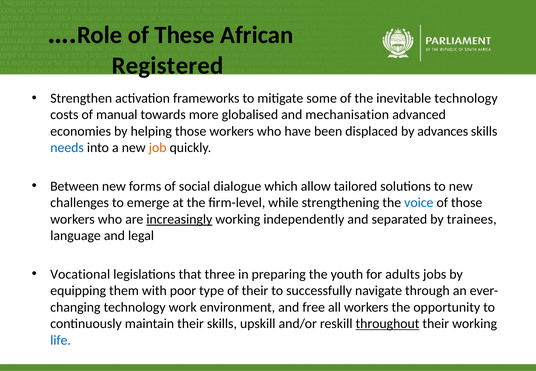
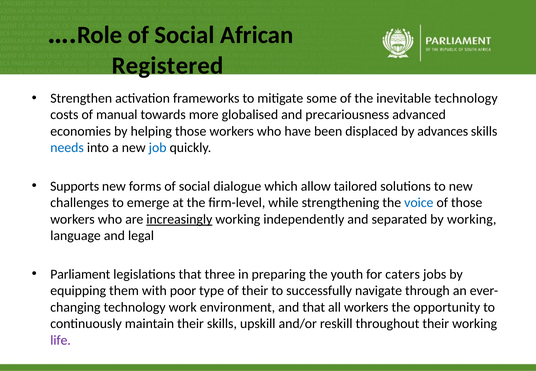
These: These -> Social (185, 35)
mechanisation: mechanisation -> precariousness (347, 115)
job colour: orange -> blue (158, 148)
Between: Between -> Supports (75, 186)
by trainees: trainees -> working (472, 219)
Vocational: Vocational -> Parliament (80, 274)
adults: adults -> caters (403, 274)
and free: free -> that (314, 307)
throughout underline: present -> none (387, 324)
life colour: blue -> purple (61, 340)
